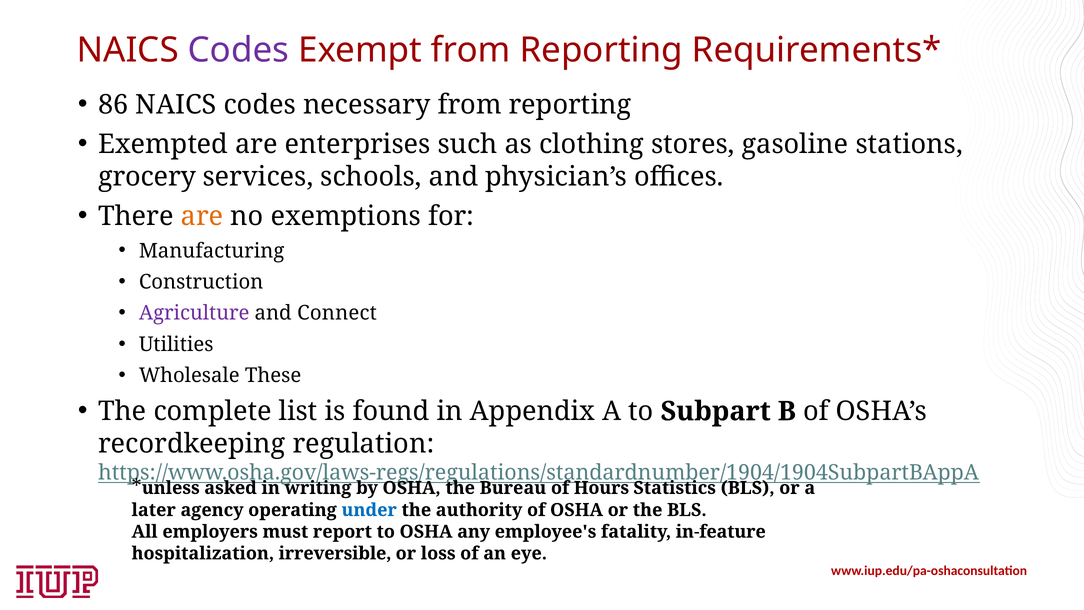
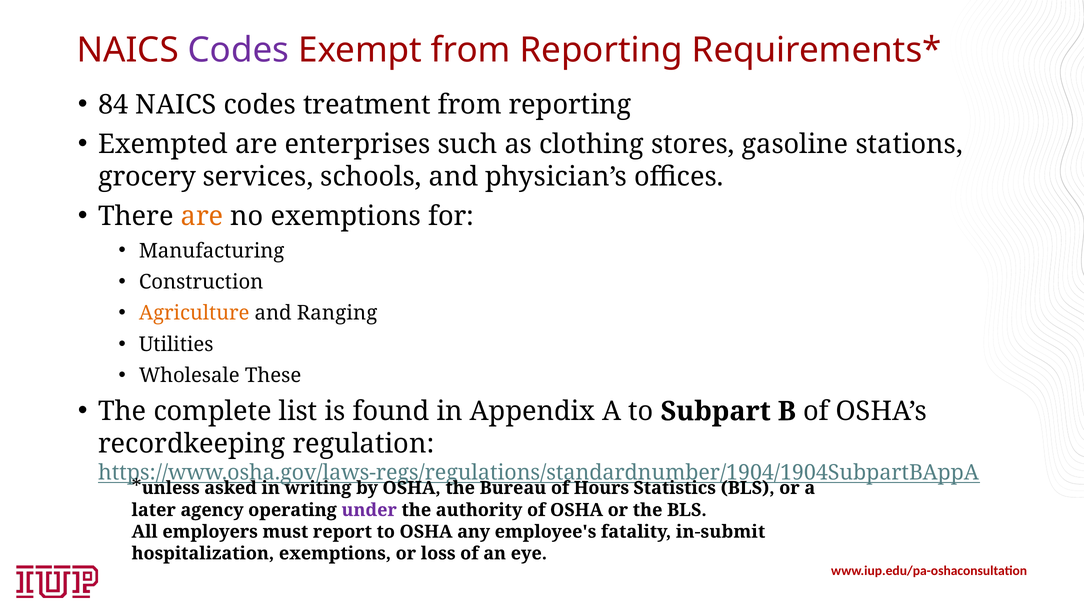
86: 86 -> 84 (113, 105)
necessary: necessary -> treatment (367, 105)
Agriculture colour: purple -> orange (194, 313)
Connect: Connect -> Ranging (337, 313)
under colour: blue -> purple (369, 510)
in-feature: in-feature -> in-submit (721, 532)
hospitalization irreversible: irreversible -> exemptions (335, 553)
